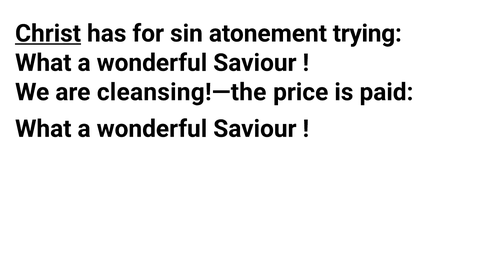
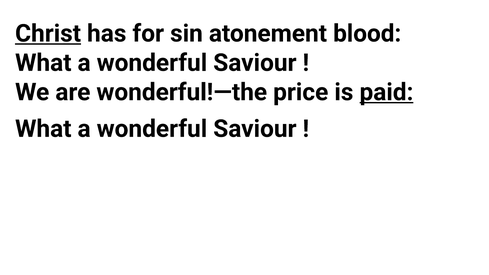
trying: trying -> blood (367, 33)
cleansing!—the: cleansing!—the -> wonderful!—the (182, 92)
paid underline: none -> present (386, 92)
